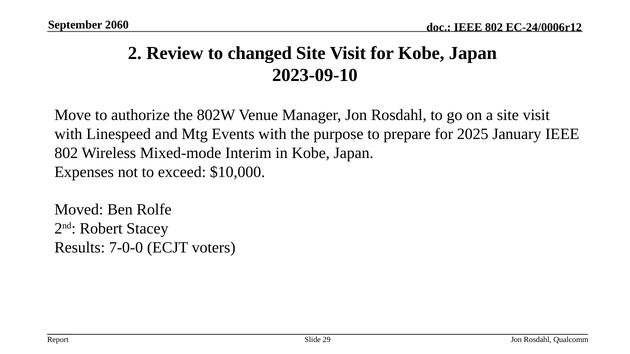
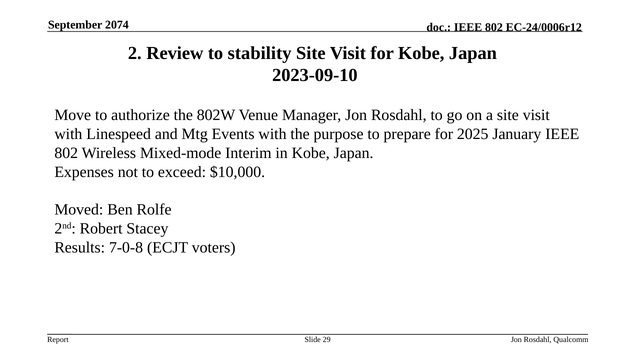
2060: 2060 -> 2074 (117, 25)
changed: changed -> stability (260, 53)
7-0-0: 7-0-0 -> 7-0-8 (126, 248)
